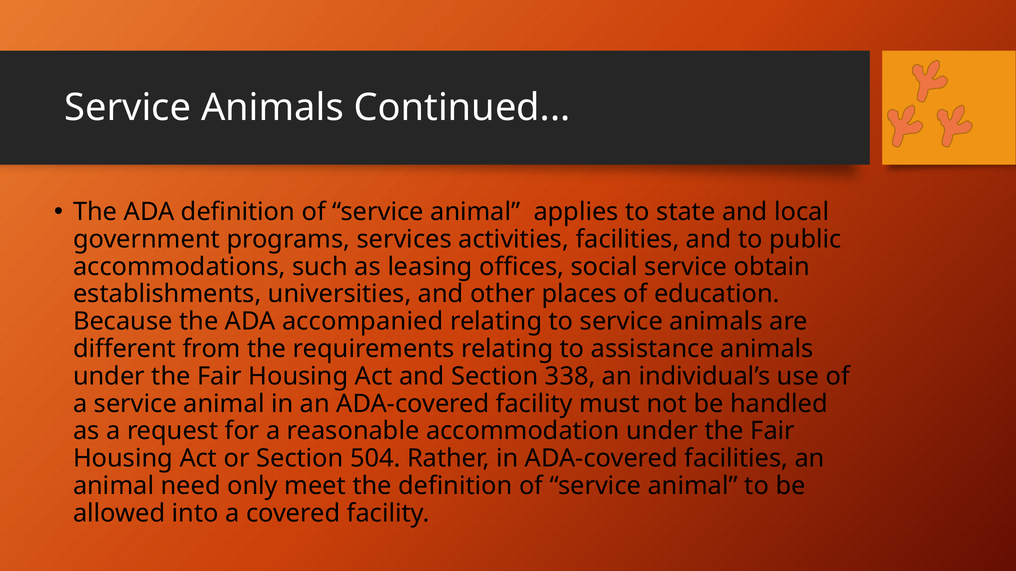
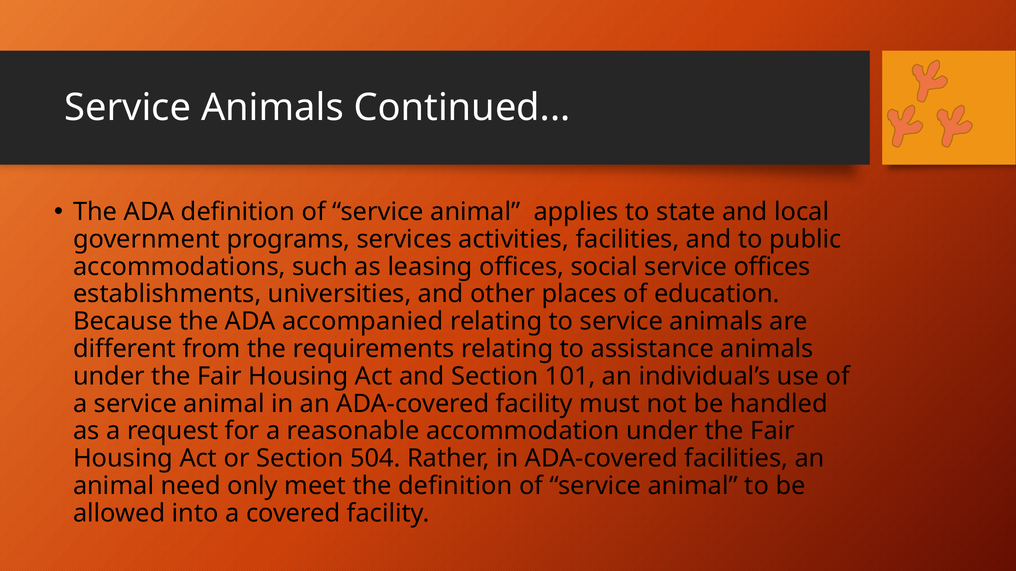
service obtain: obtain -> offices (772, 267)
338: 338 -> 101 (570, 377)
